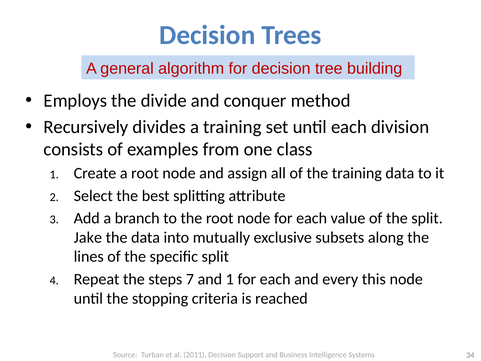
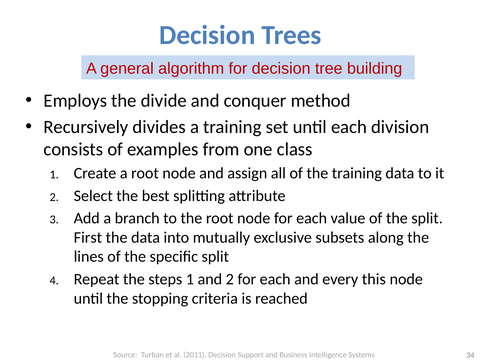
Jake: Jake -> First (88, 237)
steps 7: 7 -> 1 (190, 279)
and 1: 1 -> 2 (230, 279)
